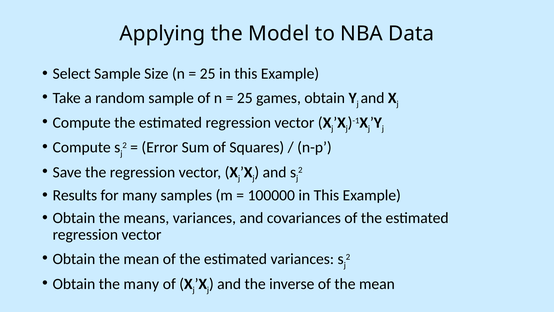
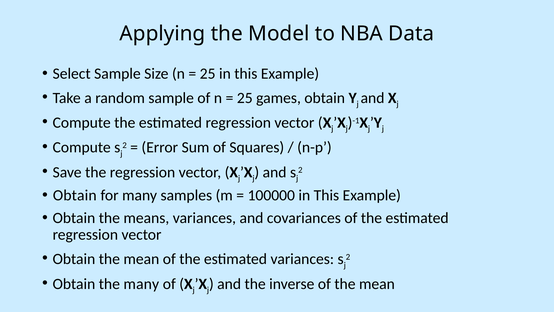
Results: Results -> Obtain (75, 195)
